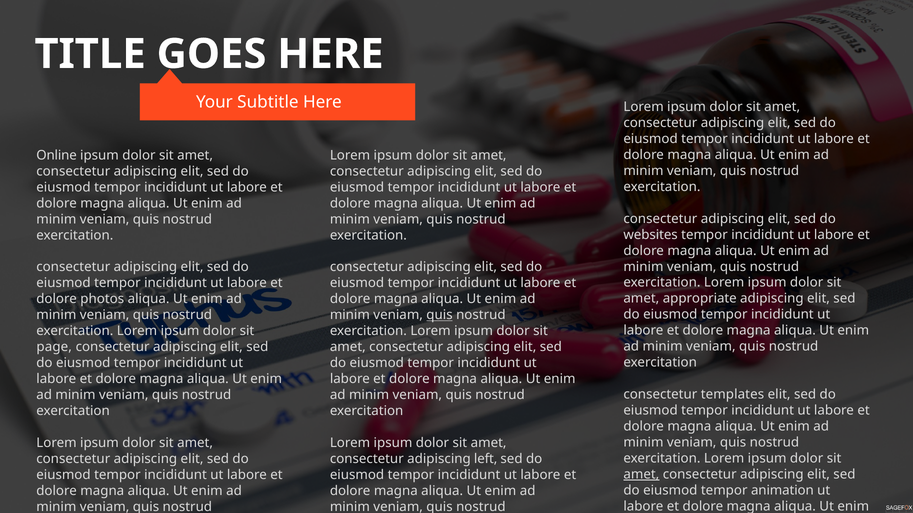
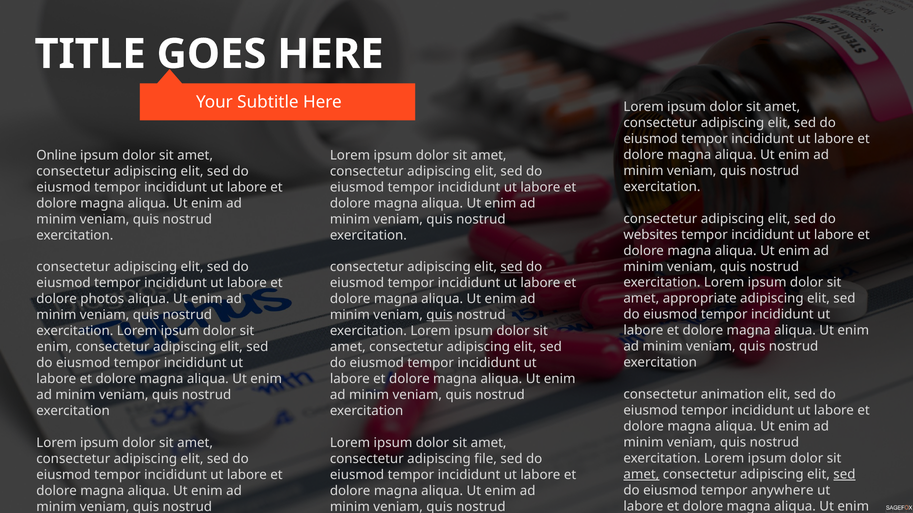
sed underline: none -> present (512, 267)
page: page -> enim (54, 347)
templates: templates -> animation (733, 395)
left: left -> file (486, 459)
sed underline: none -> present (844, 475)
animation: animation -> anywhere (782, 491)
